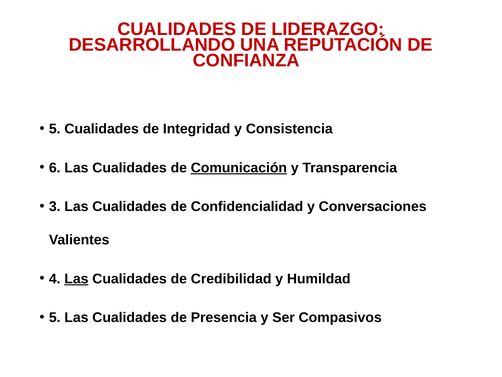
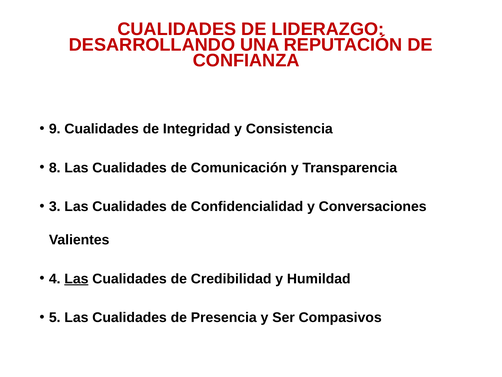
5: 5 -> 9 (55, 129)
6: 6 -> 8 (55, 168)
Comunicación underline: present -> none (239, 168)
